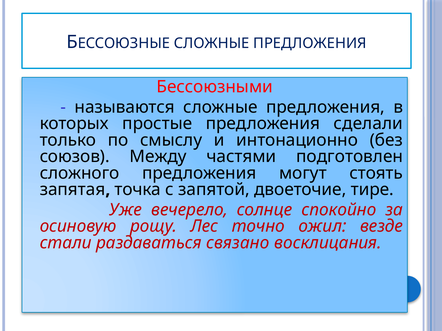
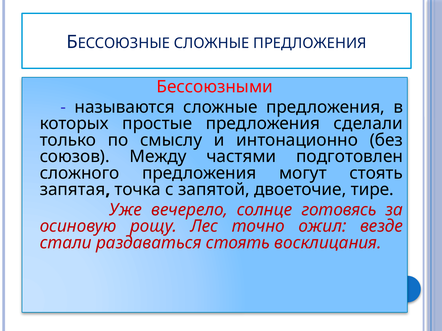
спокойно: спокойно -> готовясь (339, 210)
раздаваться связано: связано -> стоять (238, 243)
